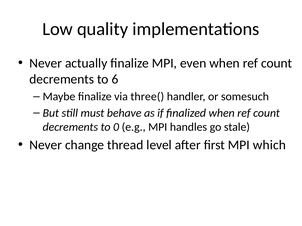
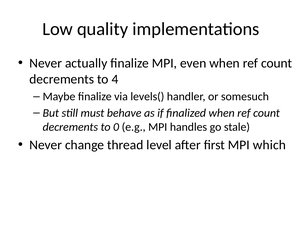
6: 6 -> 4 (115, 79)
three(: three( -> levels( (147, 97)
